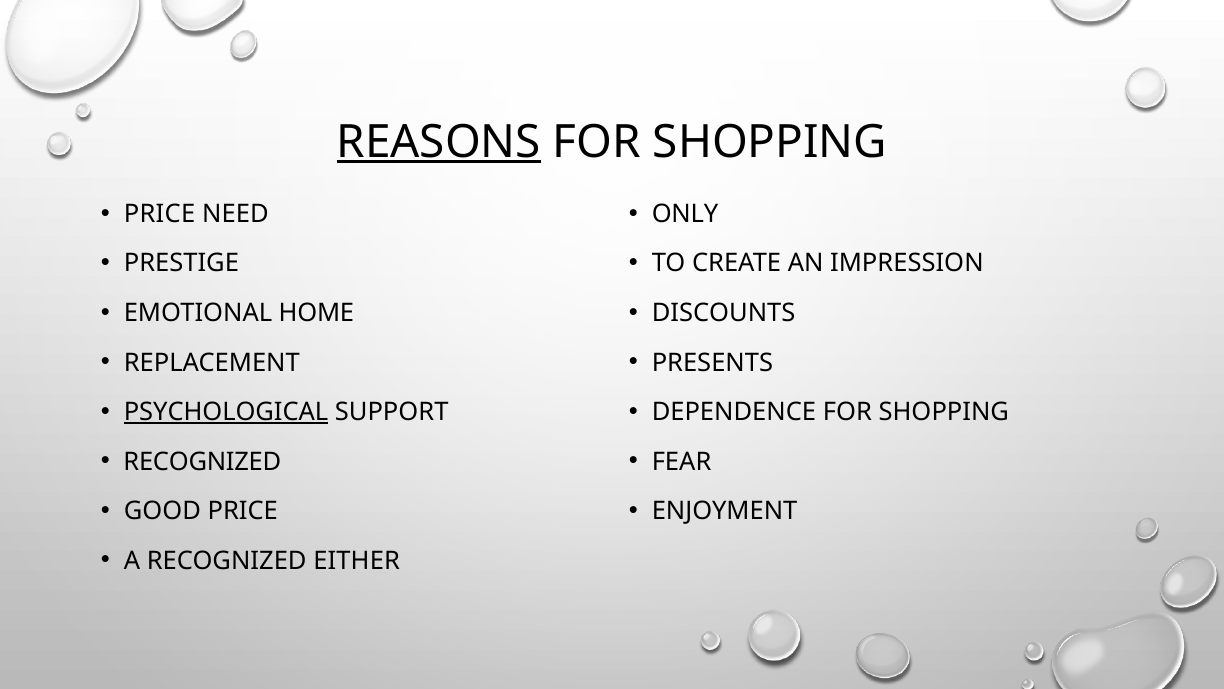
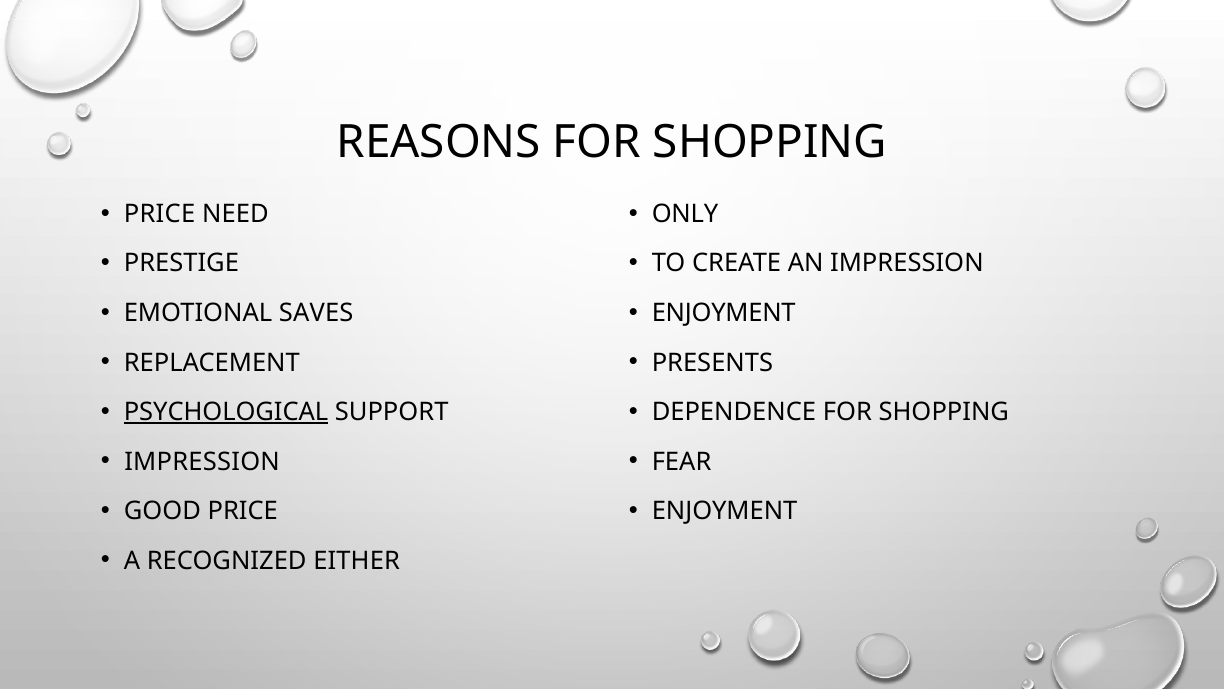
REASONS underline: present -> none (439, 142)
HOME: HOME -> SAVES (316, 313)
DISCOUNTS: DISCOUNTS -> ENJOYMENT (724, 313)
RECOGNIZED: RECOGNIZED -> IMPRESSION (202, 461)
